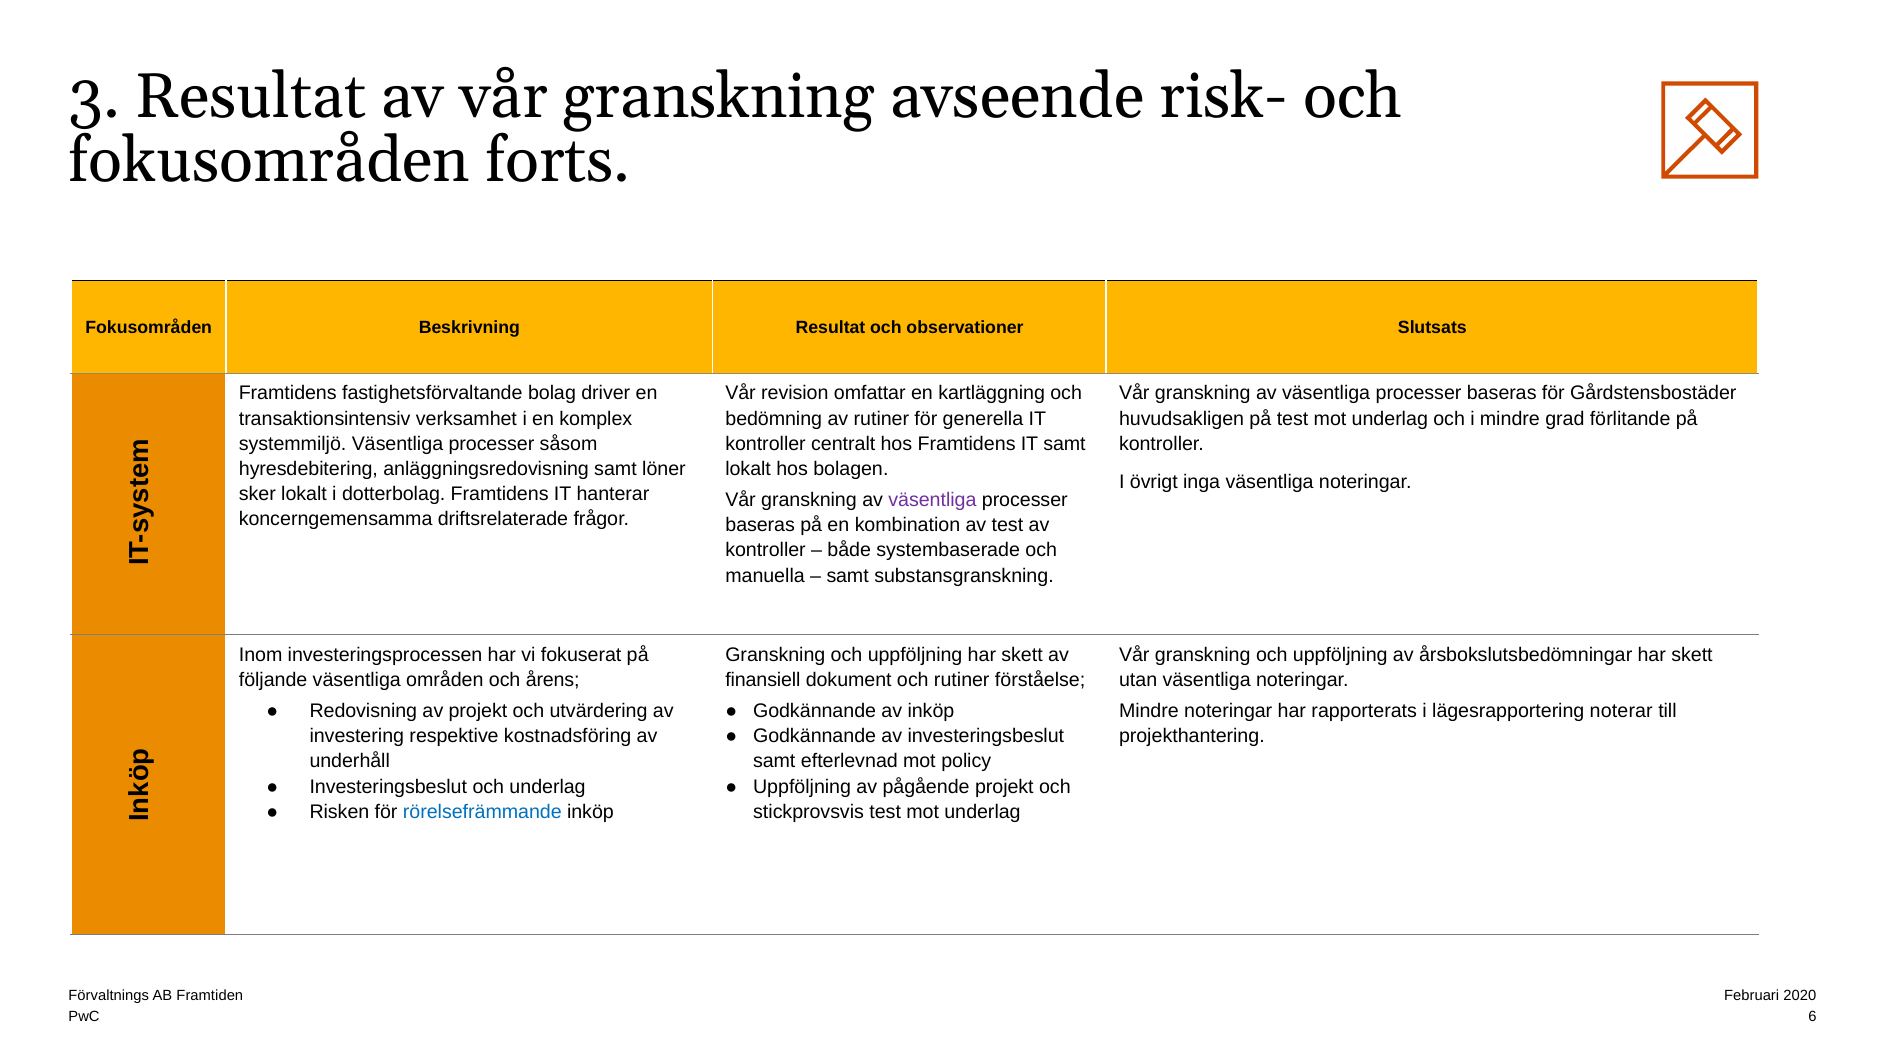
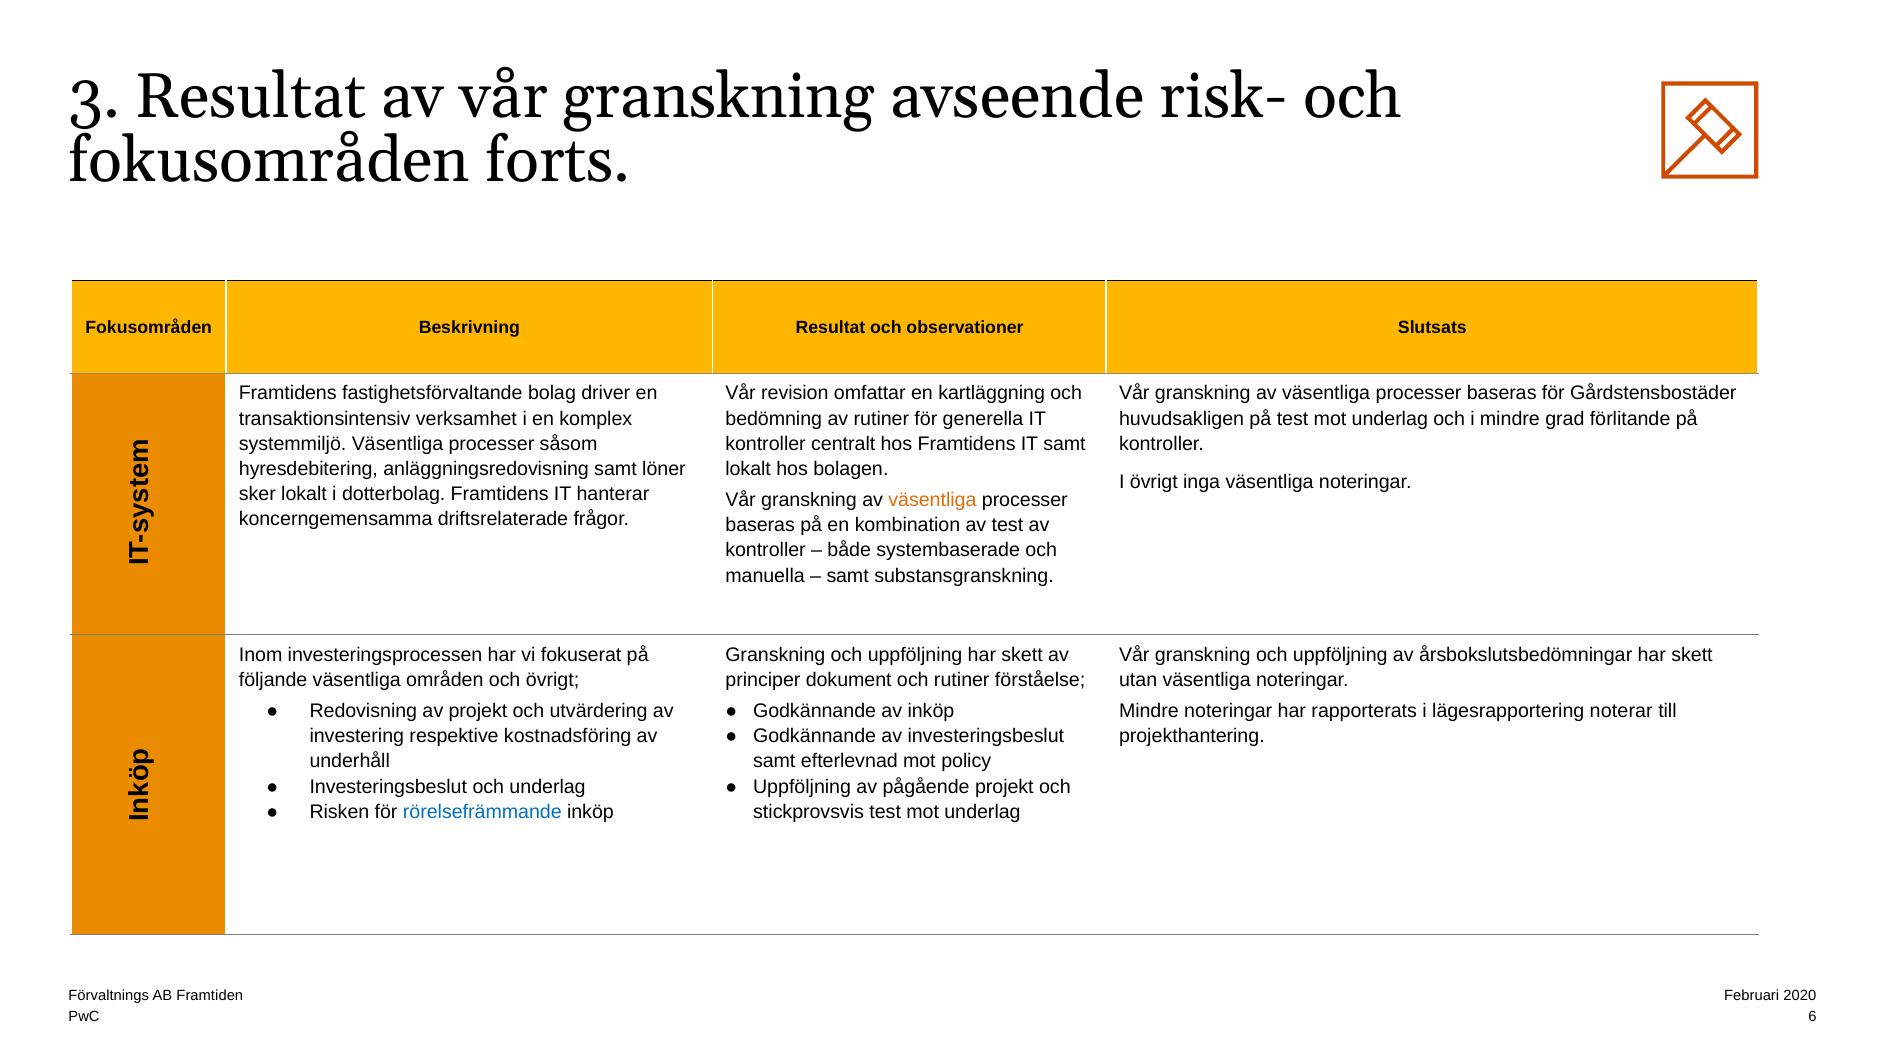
väsentliga colour: purple -> orange (932, 500)
och årens: årens -> övrigt (553, 680)
finansiell: finansiell -> principer (763, 680)
